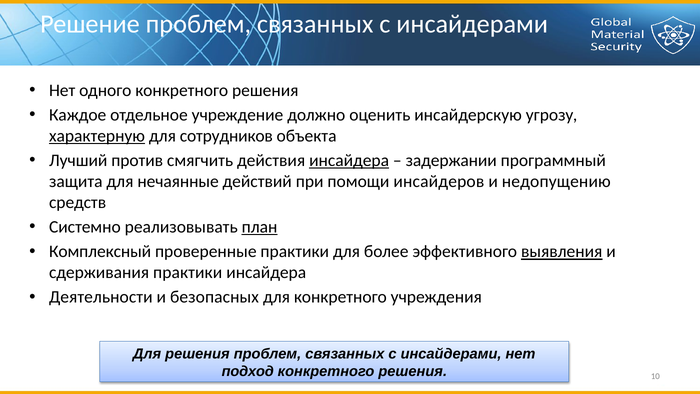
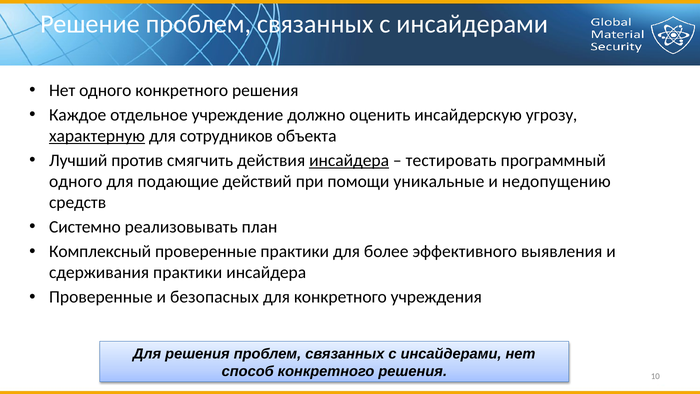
задержании: задержании -> тестировать (451, 161)
защита: защита -> одного (76, 182)
нечаянные: нечаянные -> подающие (178, 182)
инсайдеров: инсайдеров -> уникальные (439, 182)
план underline: present -> none (260, 227)
выявления underline: present -> none (562, 252)
Деятельности: Деятельности -> Проверенные (101, 297)
подход: подход -> способ (248, 371)
